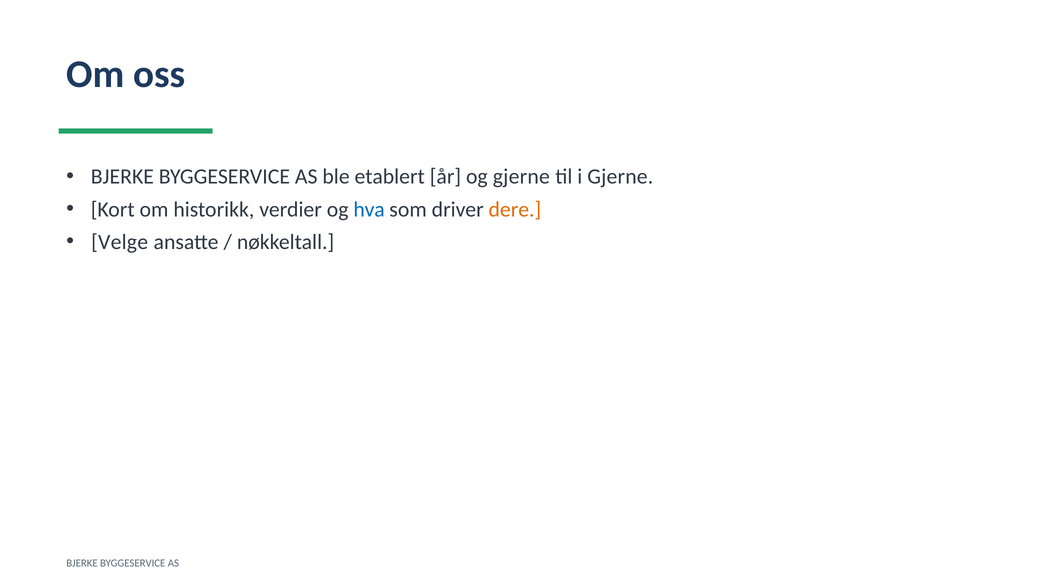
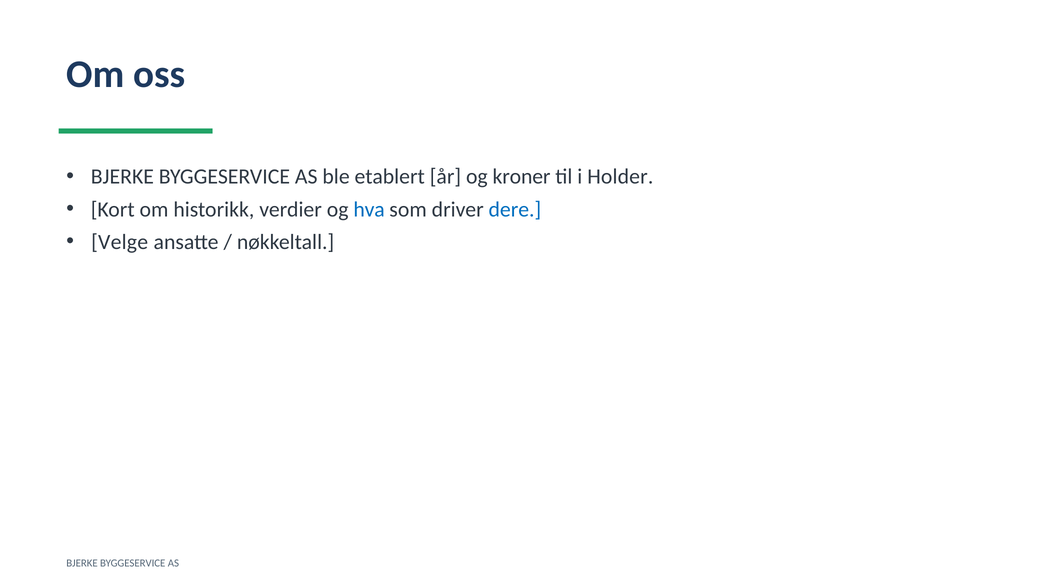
og gjerne: gjerne -> kroner (522, 177)
i Gjerne: Gjerne -> Holder (620, 177)
dere colour: orange -> blue (515, 209)
